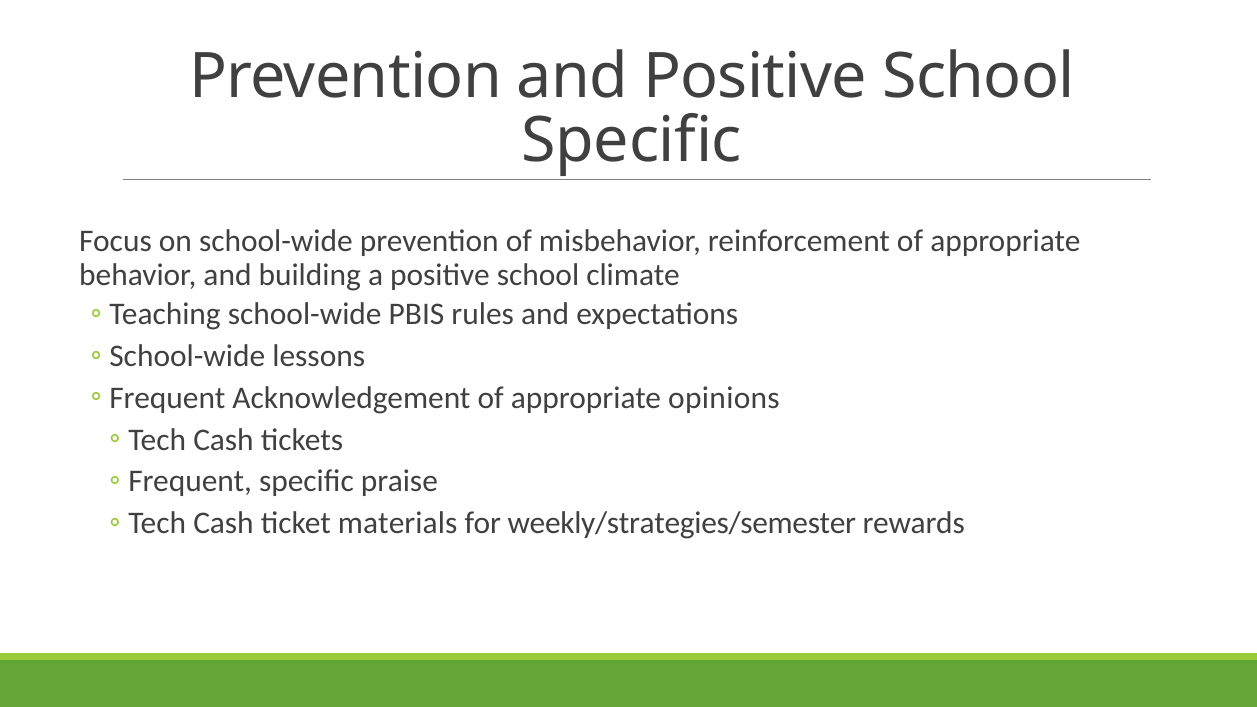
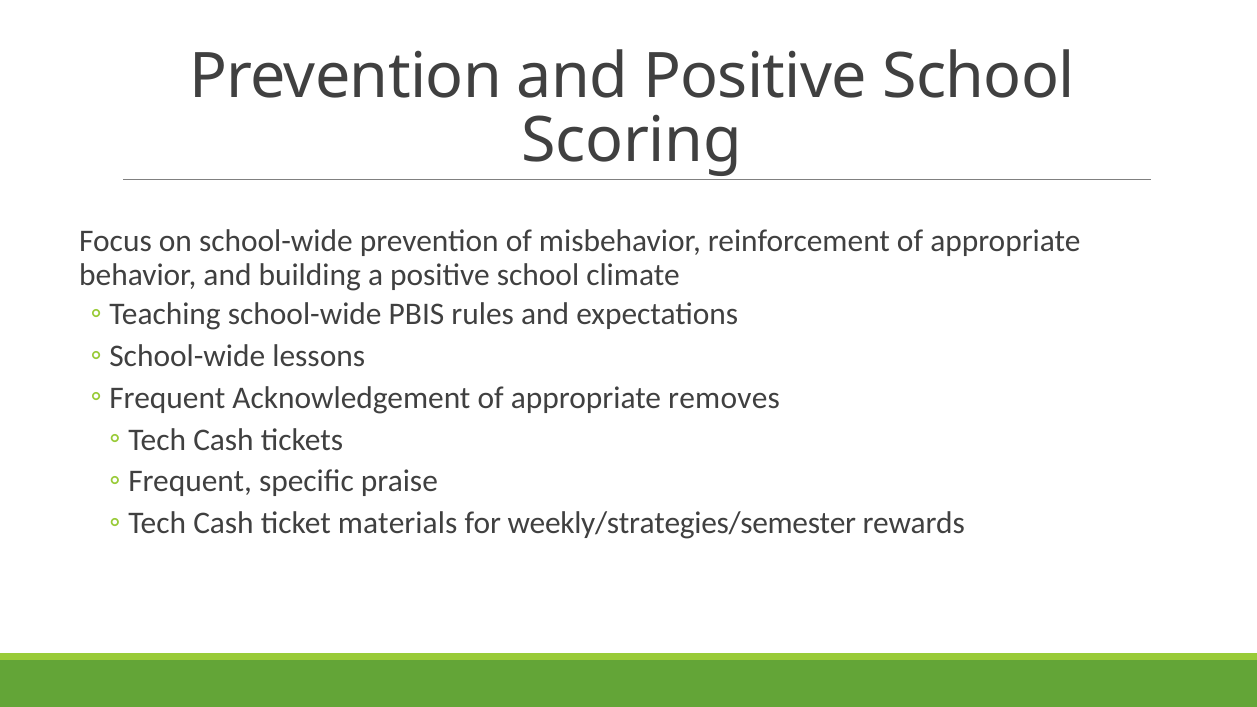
Specific: Specific -> Scoring (632, 141)
opinions: opinions -> removes (724, 398)
